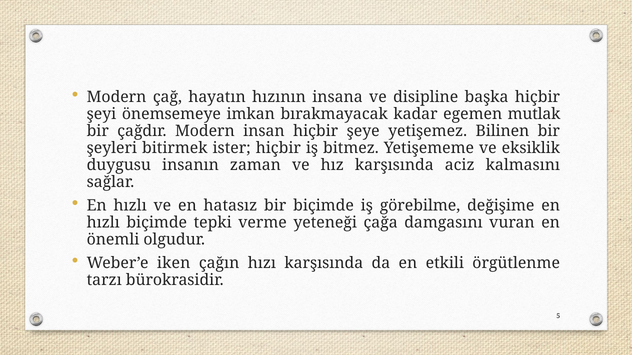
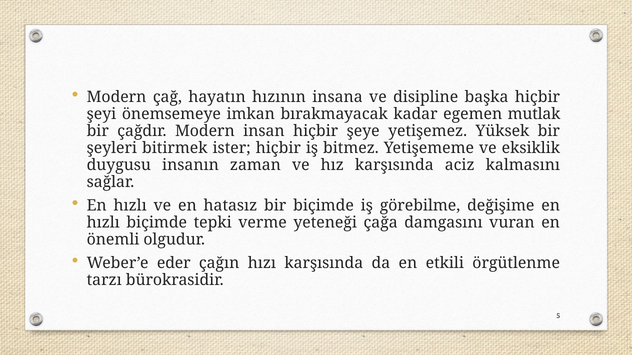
Bilinen: Bilinen -> Yüksek (502, 131)
iken: iken -> eder (174, 264)
